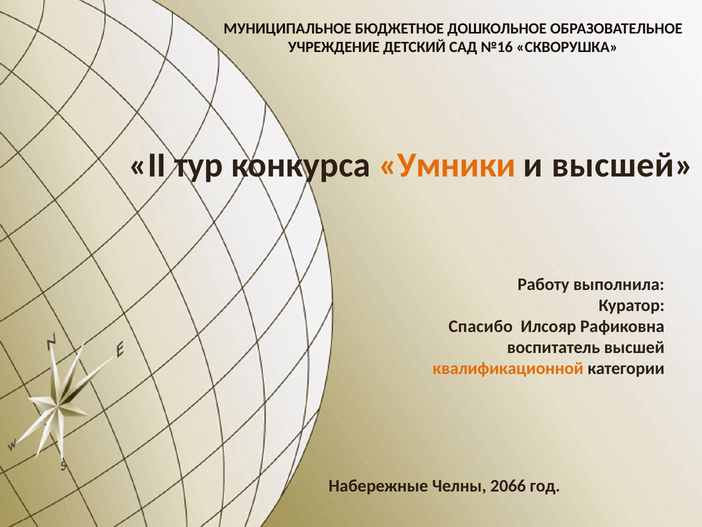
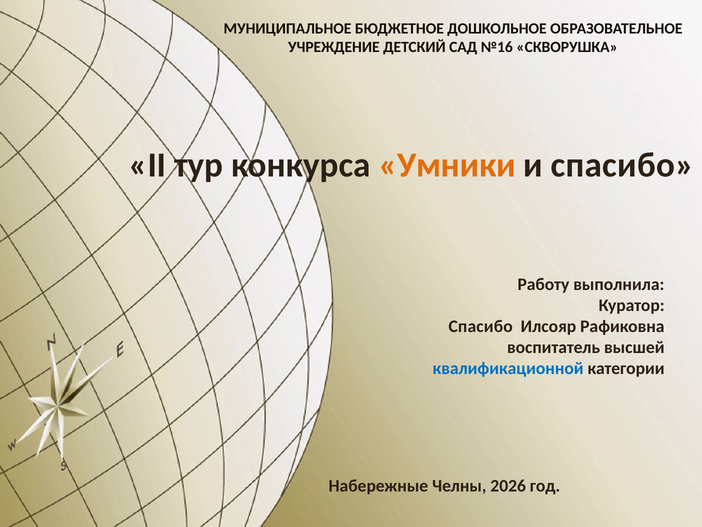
и высшей: высшей -> спасибо (623, 165)
квалификационной colour: orange -> blue (508, 368)
2066: 2066 -> 2026 (508, 485)
